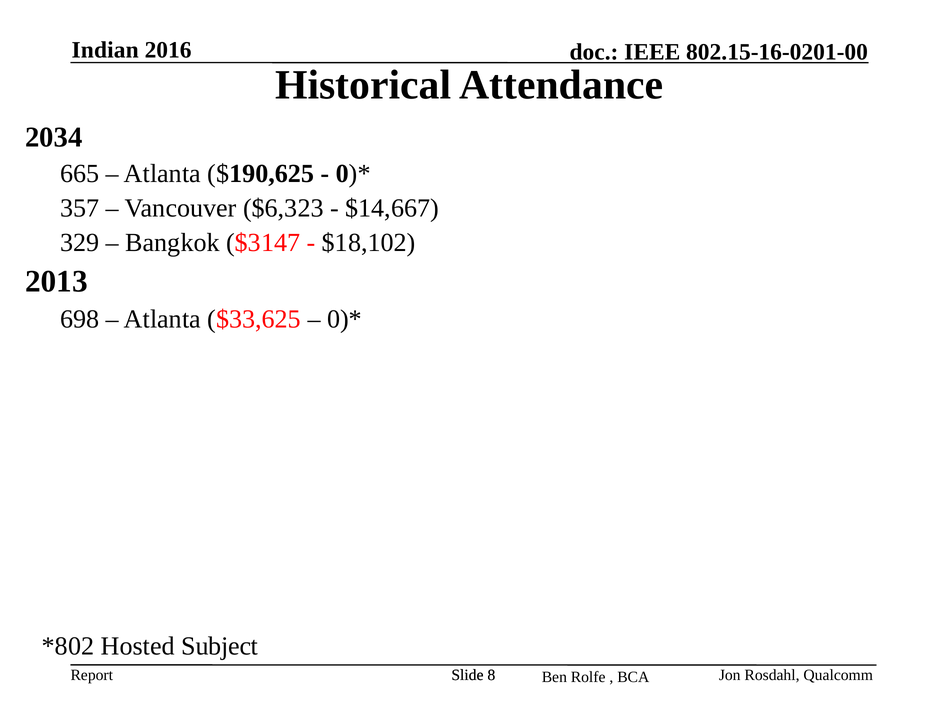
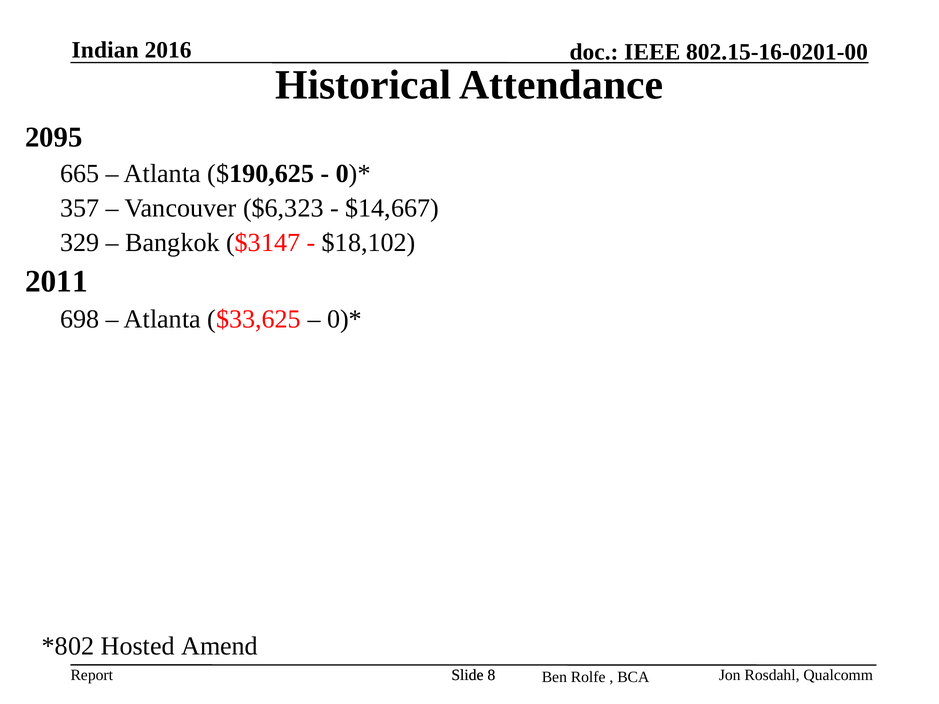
2034: 2034 -> 2095 (54, 137)
2013: 2013 -> 2011 (56, 282)
Subject: Subject -> Amend (220, 646)
